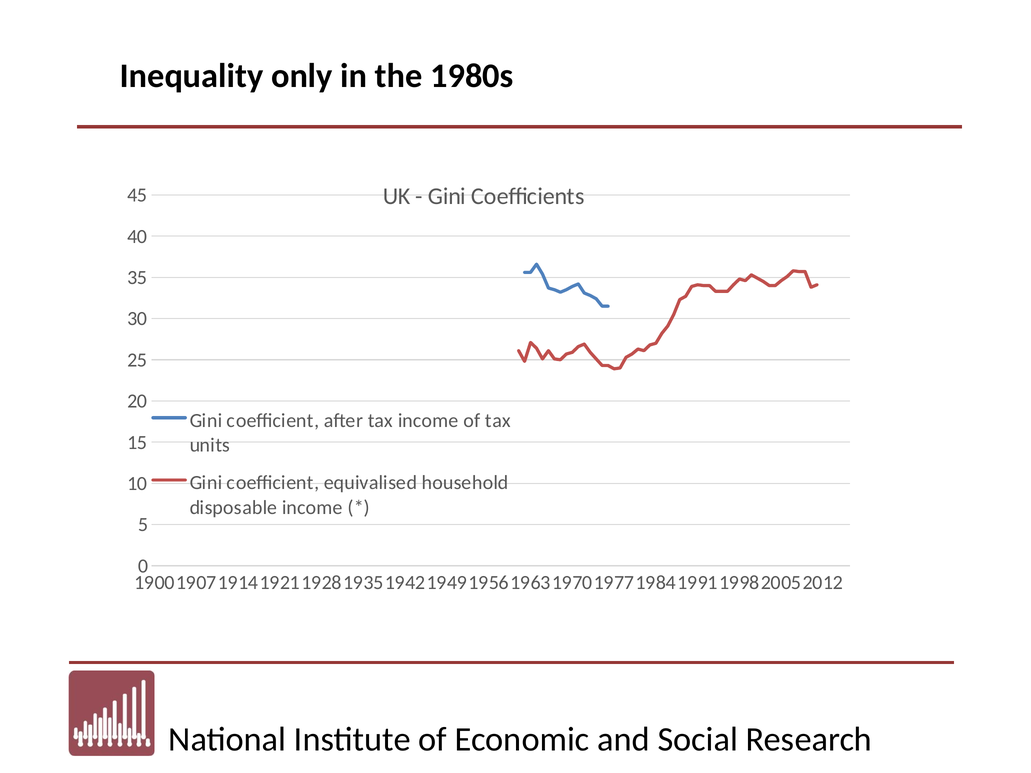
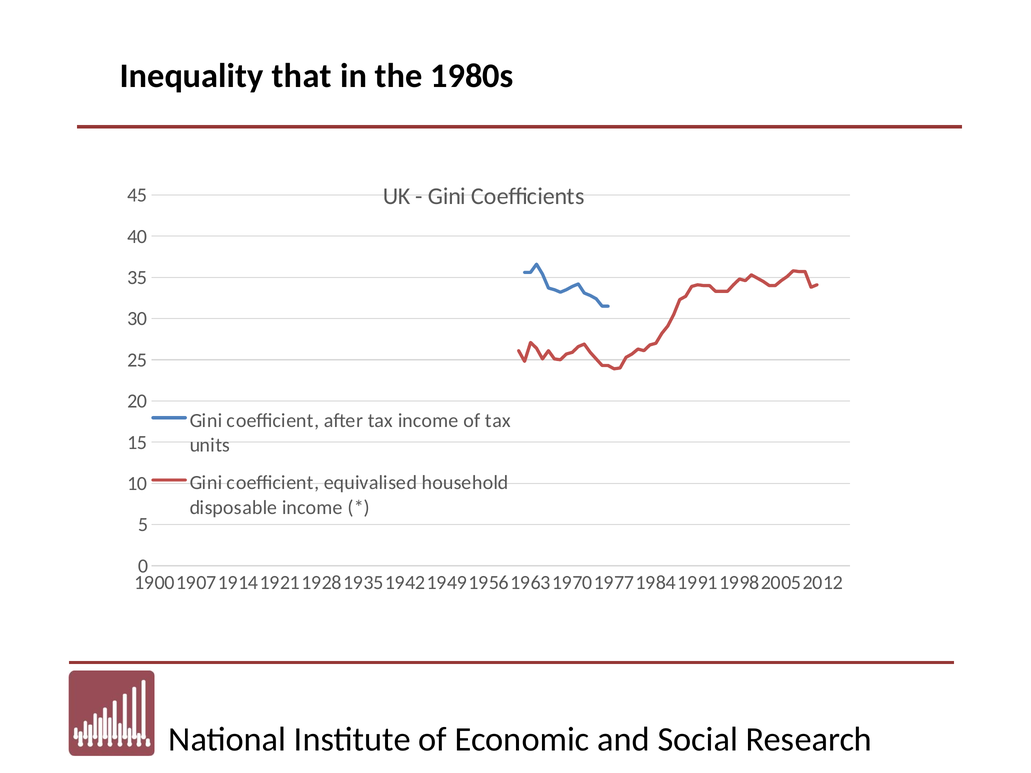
only: only -> that (302, 76)
